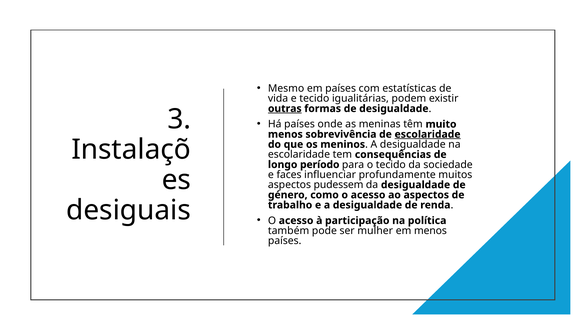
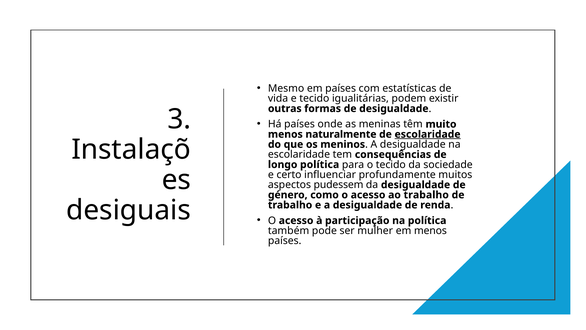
outras underline: present -> none (285, 108)
sobrevivência: sobrevivência -> naturalmente (341, 134)
longo período: período -> política (320, 164)
faces: faces -> certo (289, 175)
ao aspectos: aspectos -> trabalho (426, 195)
